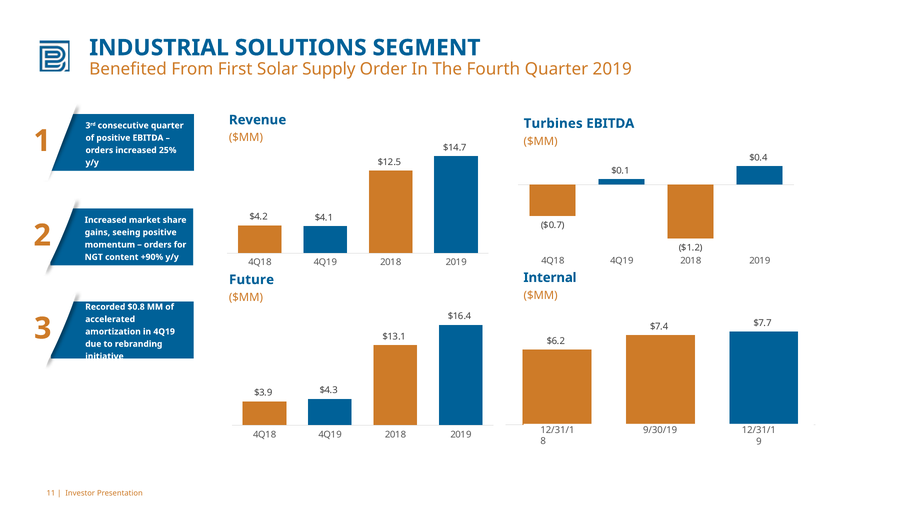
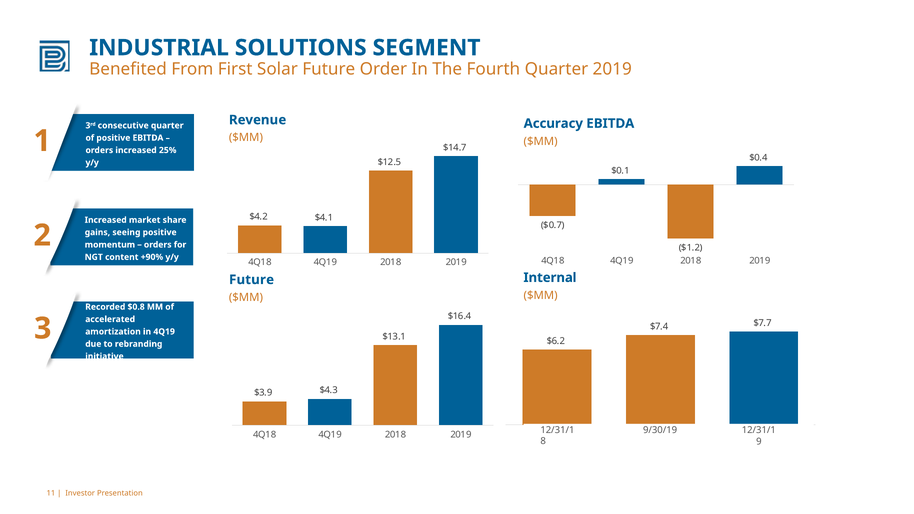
Solar Supply: Supply -> Future (329, 69)
Turbines: Turbines -> Accuracy (553, 123)
